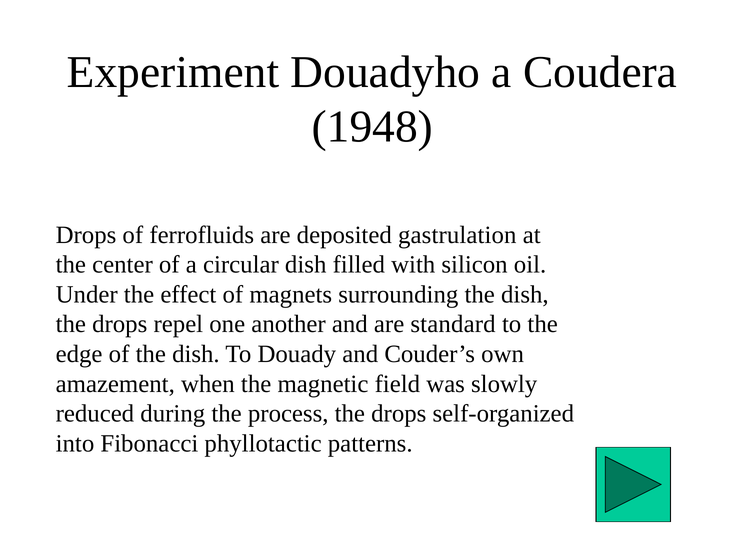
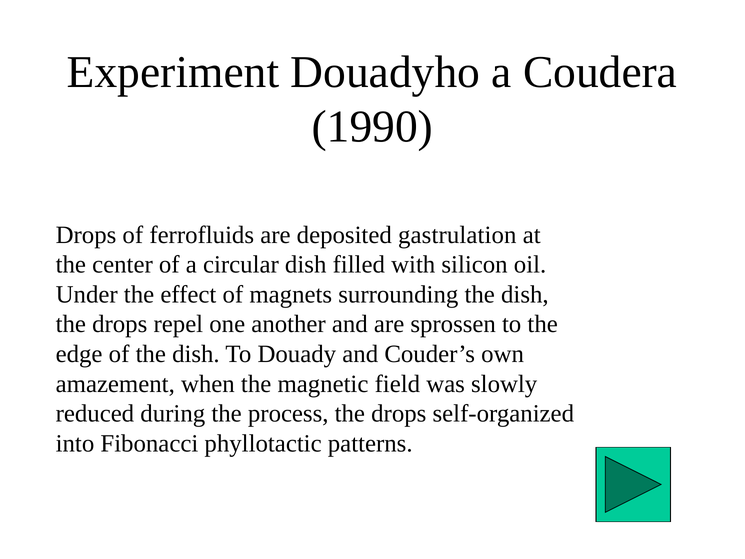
1948: 1948 -> 1990 (372, 127)
standard: standard -> sprossen (453, 324)
